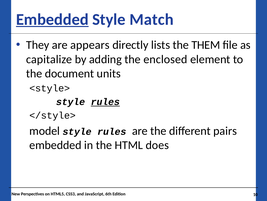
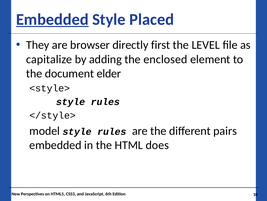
Match: Match -> Placed (152, 19)
appears: appears -> browser (90, 45)
lists: lists -> first (161, 45)
THEM: THEM -> LEVEL (206, 45)
units: units -> elder (109, 73)
rules underline: present -> none (105, 102)
